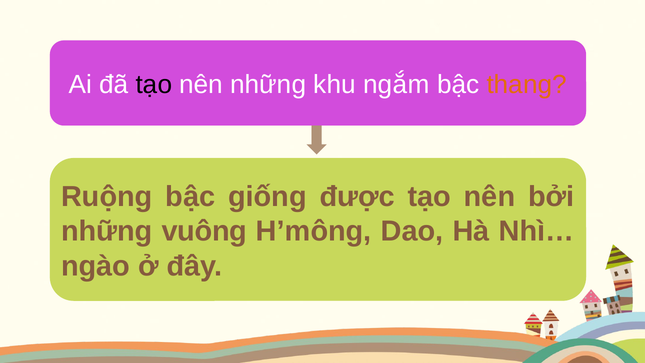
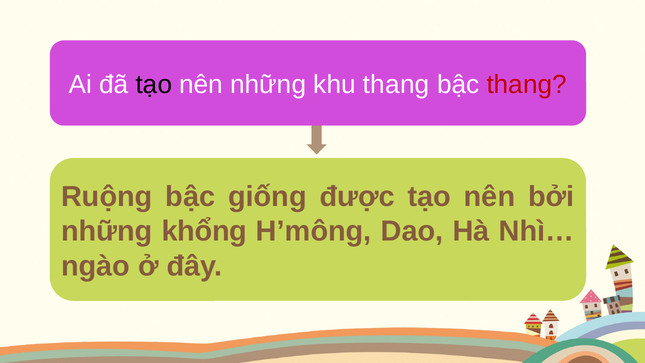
khu ngắm: ngắm -> thang (396, 85)
thang colour: orange -> red (527, 85)
vuông: vuông -> khổng (204, 231)
